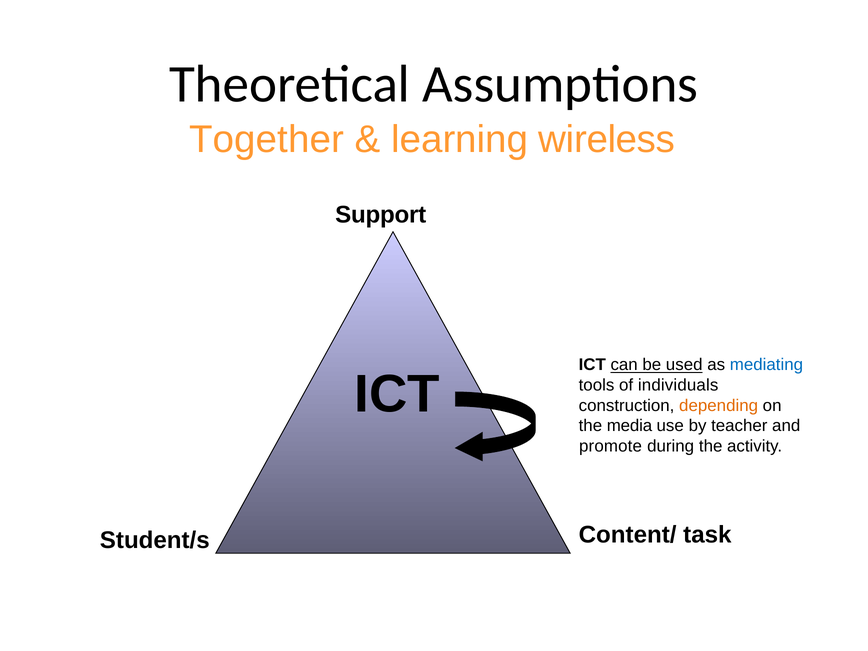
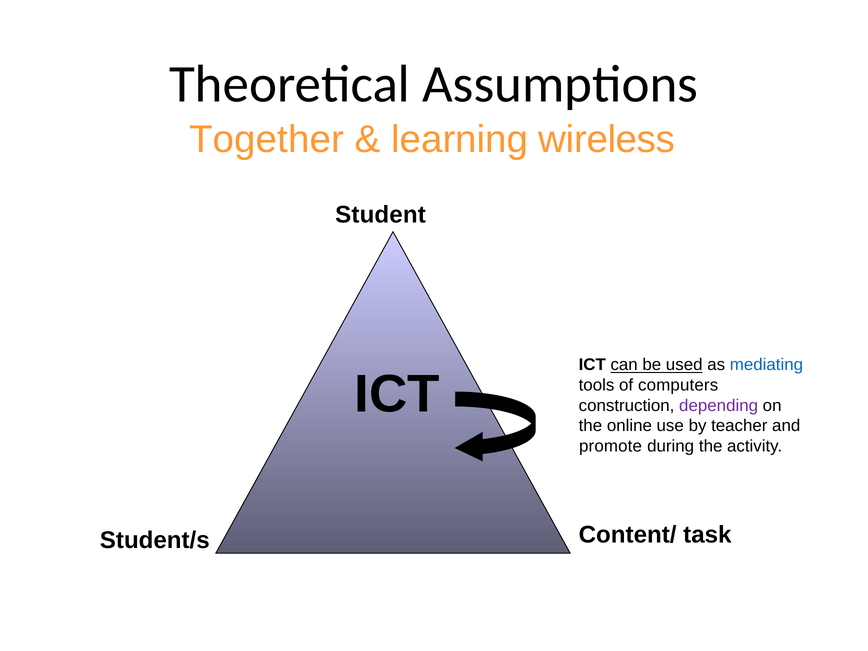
Support: Support -> Student (381, 215)
individuals: individuals -> computers (678, 385)
depending colour: orange -> purple (719, 405)
media: media -> online (629, 426)
